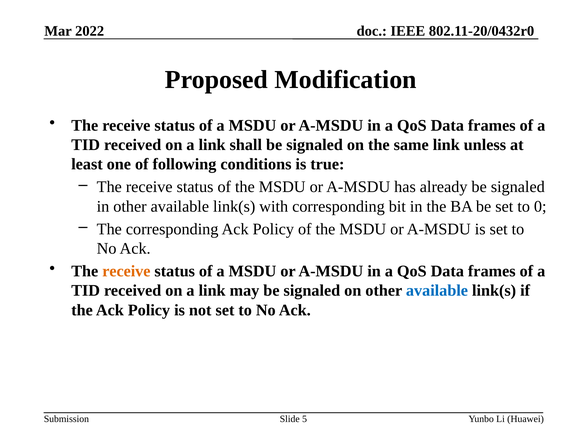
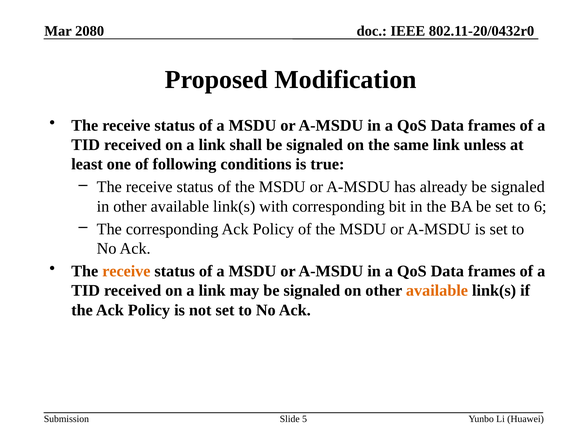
2022: 2022 -> 2080 (90, 31)
0: 0 -> 6 (540, 206)
available colour: blue -> orange (437, 290)
